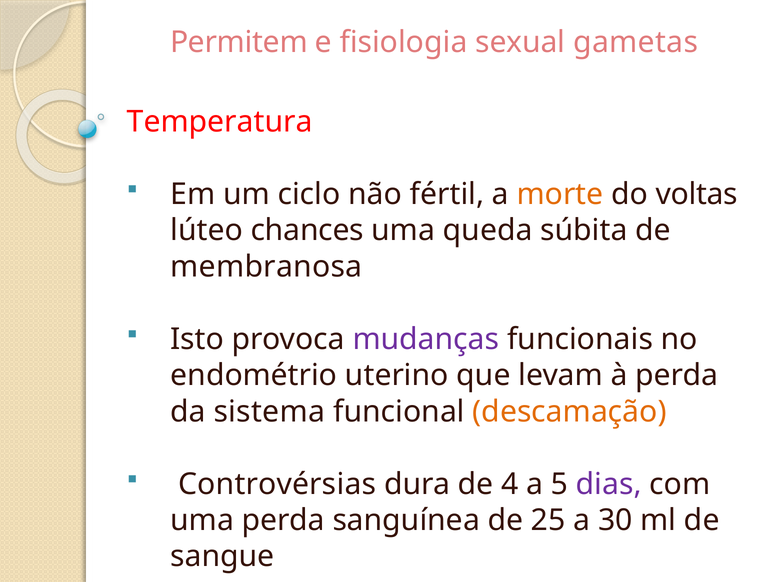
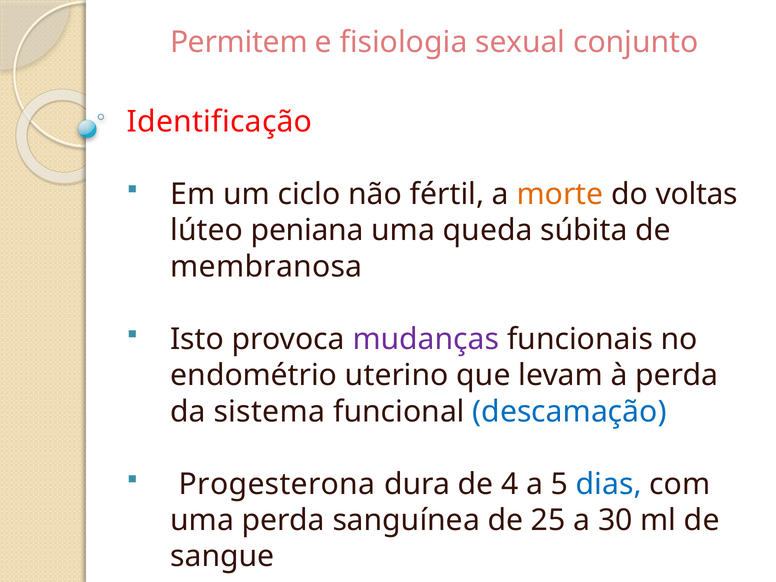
gametas: gametas -> conjunto (636, 42)
Temperatura: Temperatura -> Identificação (220, 122)
chances: chances -> peniana (307, 230)
descamação colour: orange -> blue (570, 412)
Controvérsias: Controvérsias -> Progesterona (277, 484)
dias colour: purple -> blue (609, 484)
